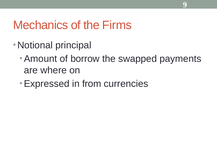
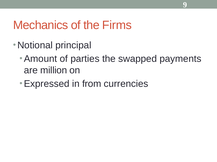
borrow: borrow -> parties (85, 59)
where: where -> million (54, 71)
